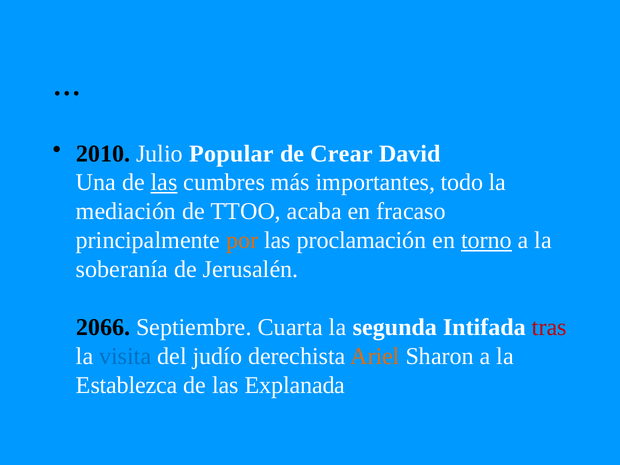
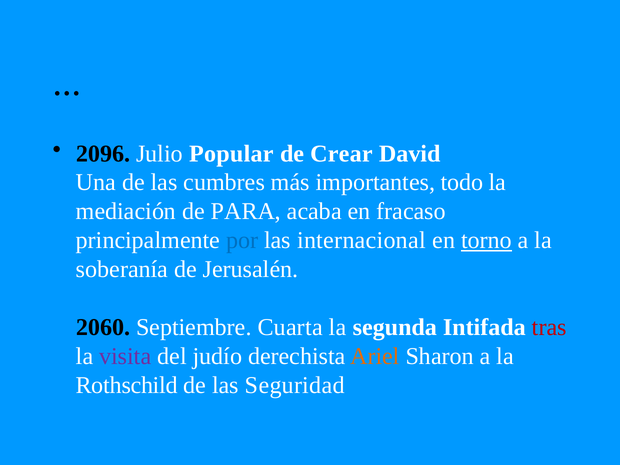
2010: 2010 -> 2096 (103, 154)
las underline: present -> none (164, 183)
TTOO: TTOO -> PARA (246, 211)
por colour: orange -> blue (242, 240)
proclamación: proclamación -> internacional (361, 240)
2066: 2066 -> 2060 (103, 327)
visita colour: blue -> purple (125, 356)
Establezca: Establezca -> Rothschild (127, 385)
Explanada: Explanada -> Seguridad (295, 385)
